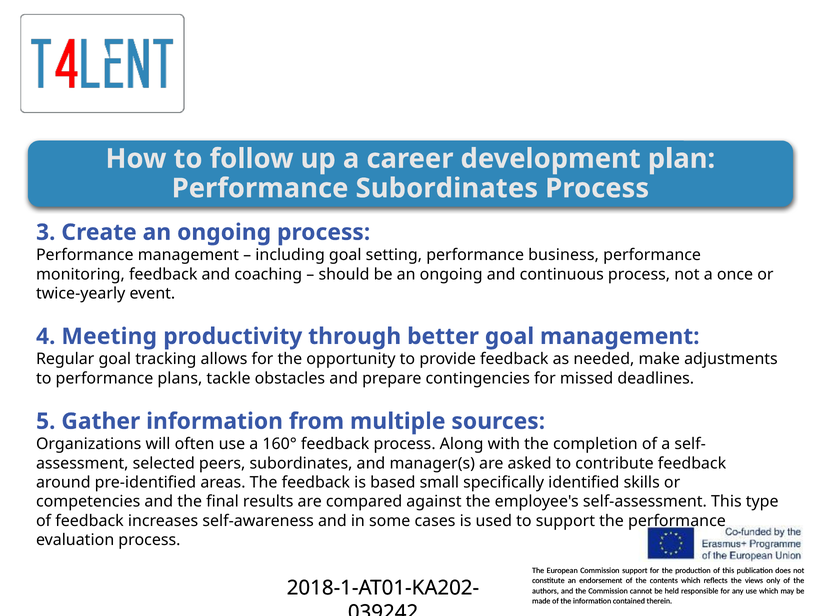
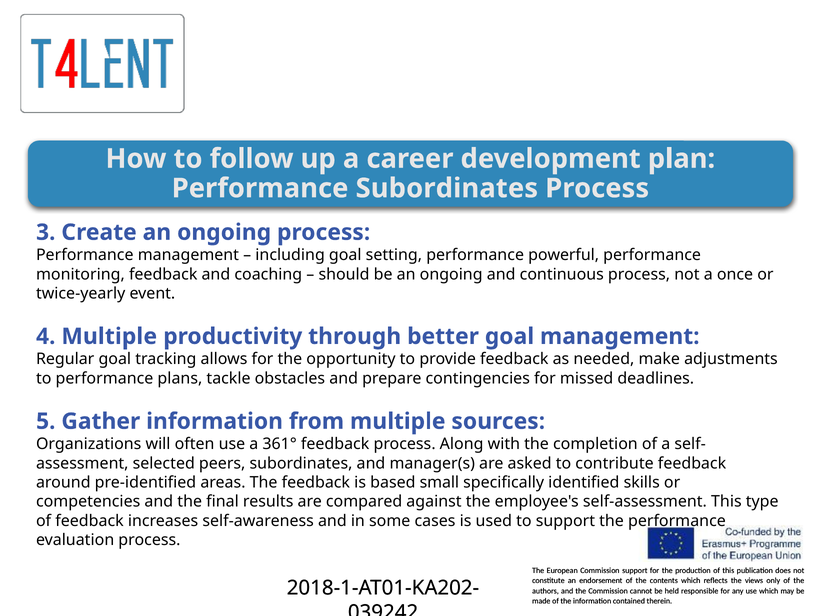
business: business -> powerful (564, 255)
4 Meeting: Meeting -> Multiple (109, 336)
160°: 160° -> 361° (280, 444)
